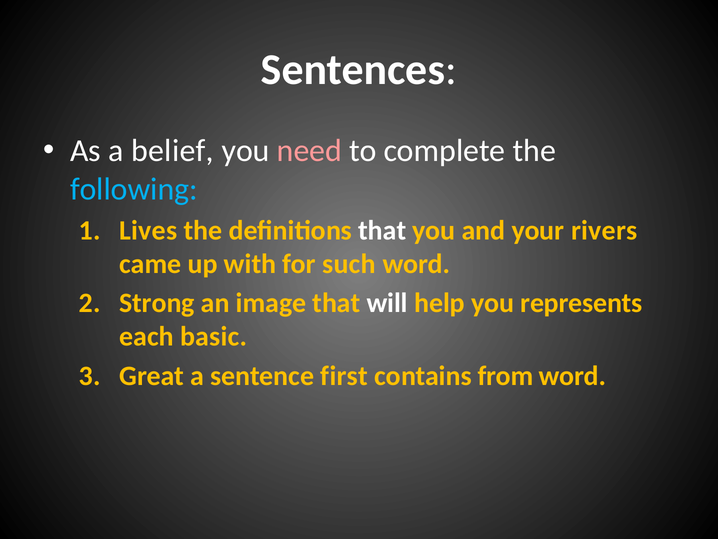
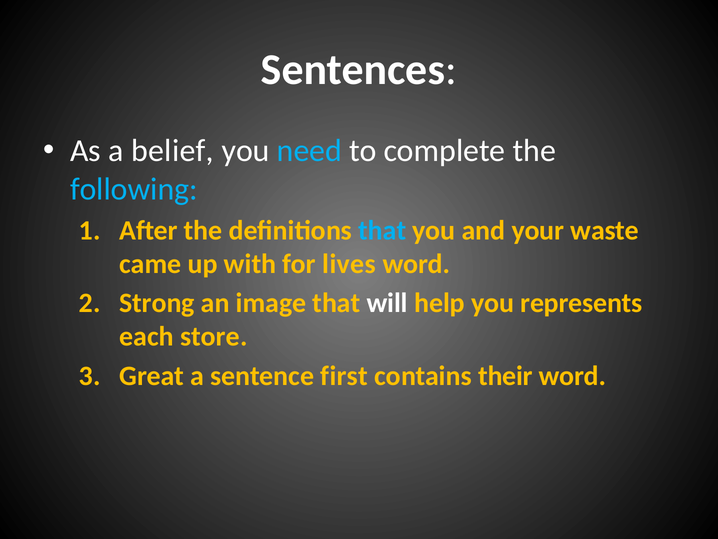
need colour: pink -> light blue (309, 151)
Lives: Lives -> After (149, 230)
that colour: white -> light blue (382, 230)
rivers: rivers -> waste (605, 230)
such: such -> lives (349, 264)
basic: basic -> store (214, 336)
from: from -> their (505, 375)
